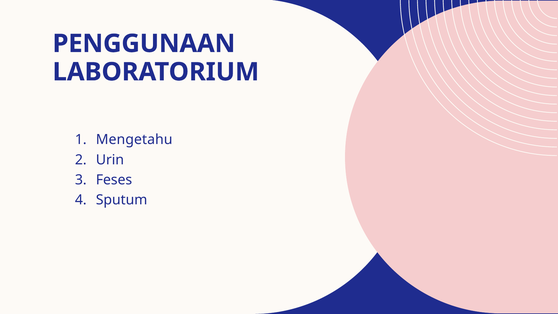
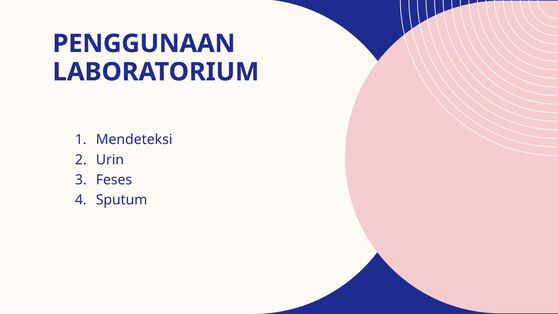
Mengetahu: Mengetahu -> Mendeteksi (134, 140)
